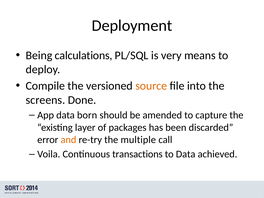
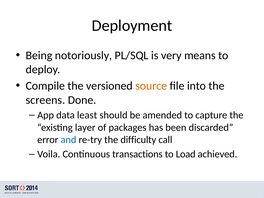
calculations: calculations -> notoriously (84, 55)
born: born -> least (87, 115)
and colour: orange -> blue (68, 140)
multiple: multiple -> difficulty (138, 140)
to Data: Data -> Load (186, 154)
